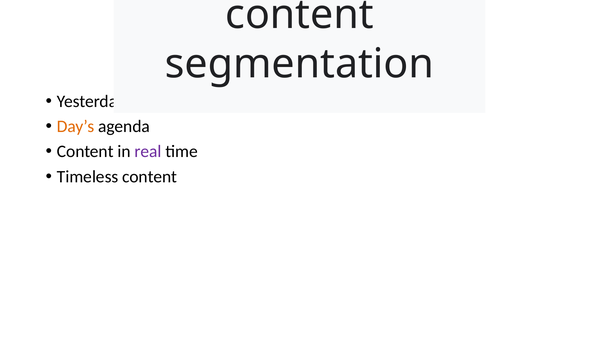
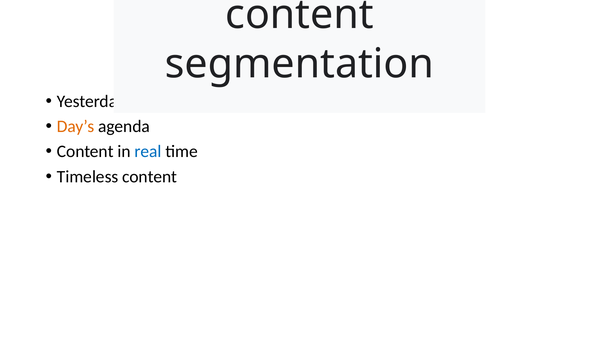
real colour: purple -> blue (148, 152)
